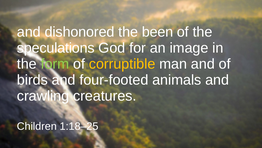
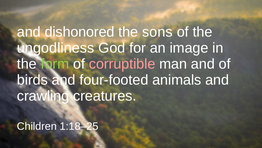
been: been -> sons (157, 32)
speculations: speculations -> ungodliness (56, 48)
corruptible colour: yellow -> pink (122, 64)
